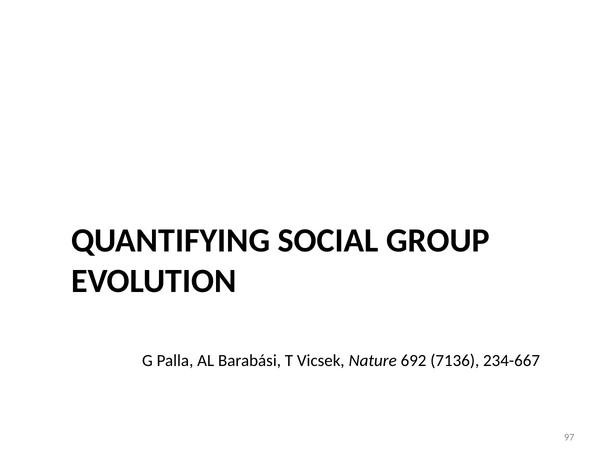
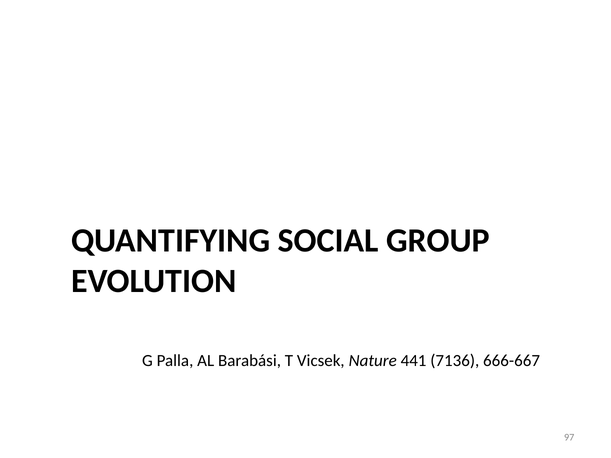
692: 692 -> 441 (414, 361)
234-667: 234-667 -> 666-667 (512, 361)
